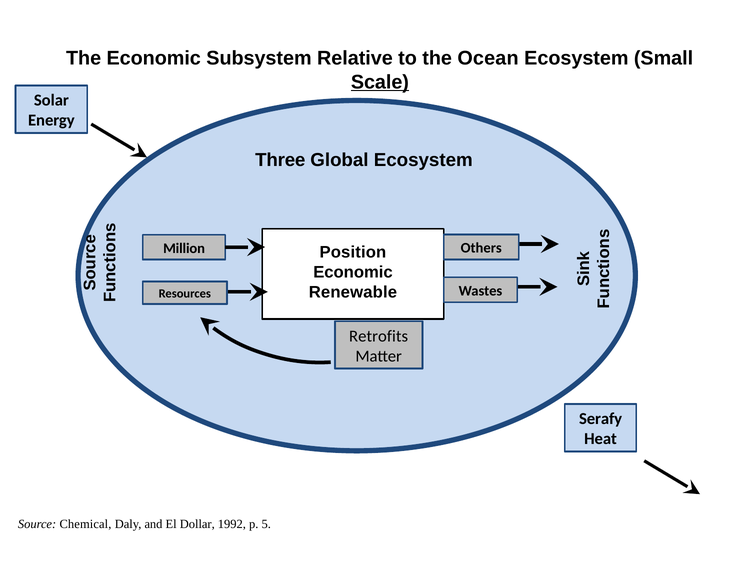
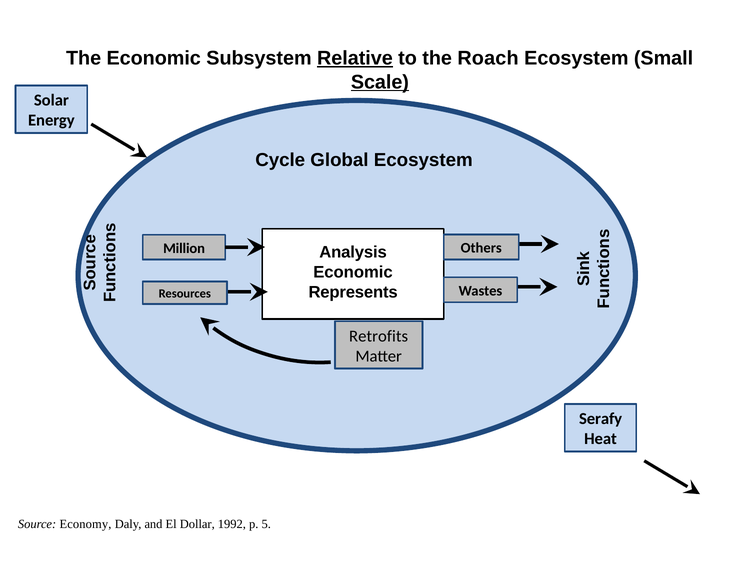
Relative underline: none -> present (355, 58)
Ocean: Ocean -> Roach (488, 58)
Three: Three -> Cycle (280, 160)
Position: Position -> Analysis (353, 252)
Renewable: Renewable -> Represents (353, 292)
Chemical: Chemical -> Economy (85, 524)
